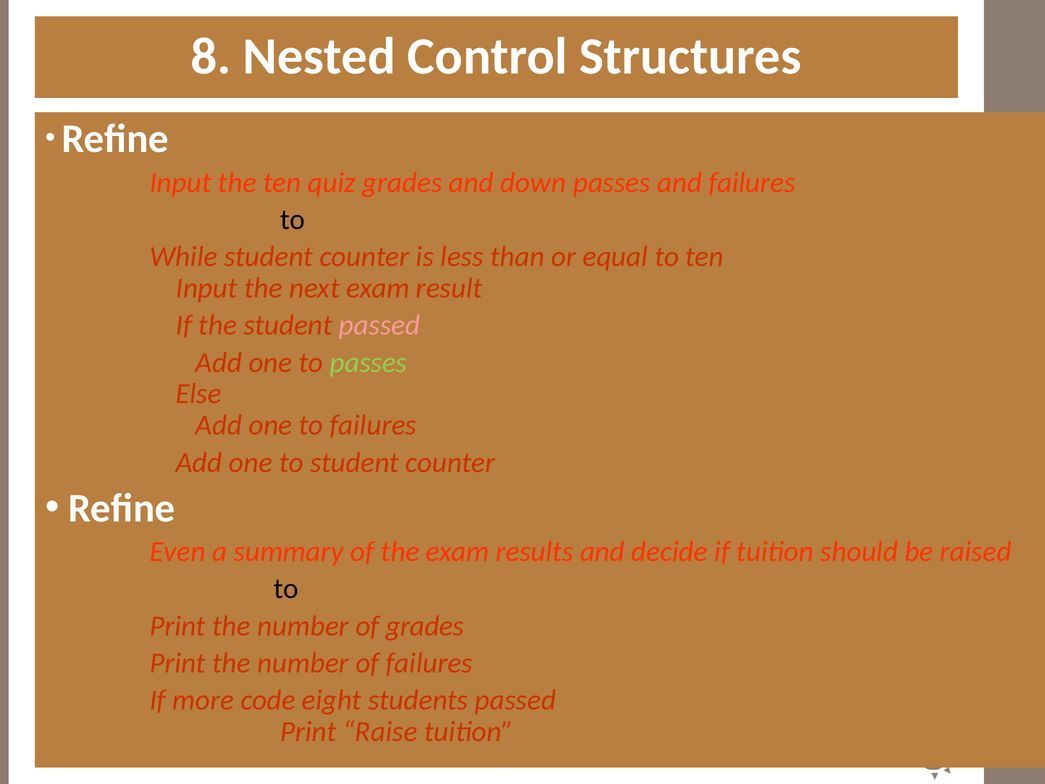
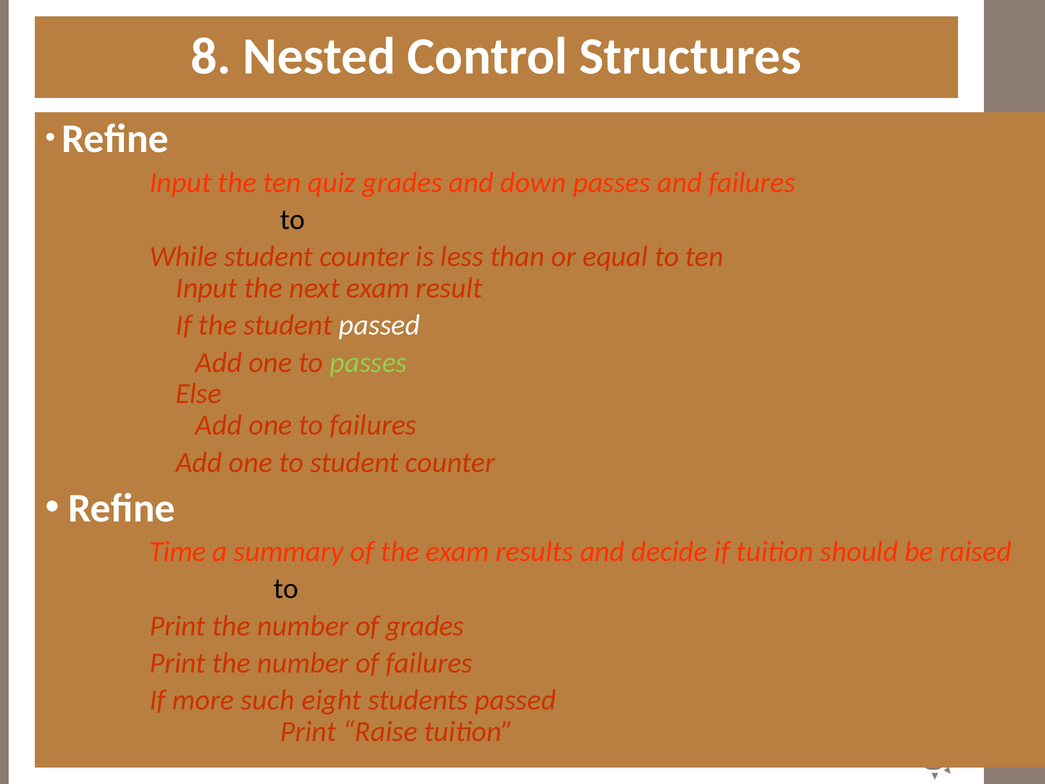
passed colour: pink -> white (380, 325)
Even: Even -> Time (178, 551)
code: code -> such (268, 700)
